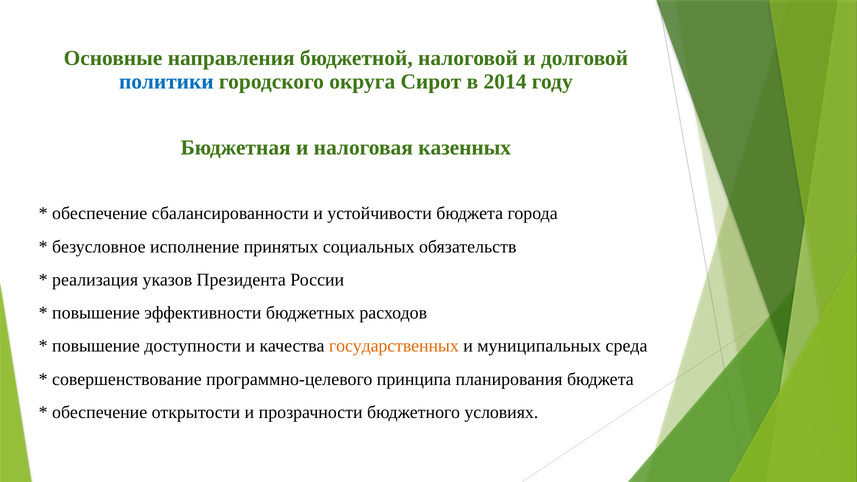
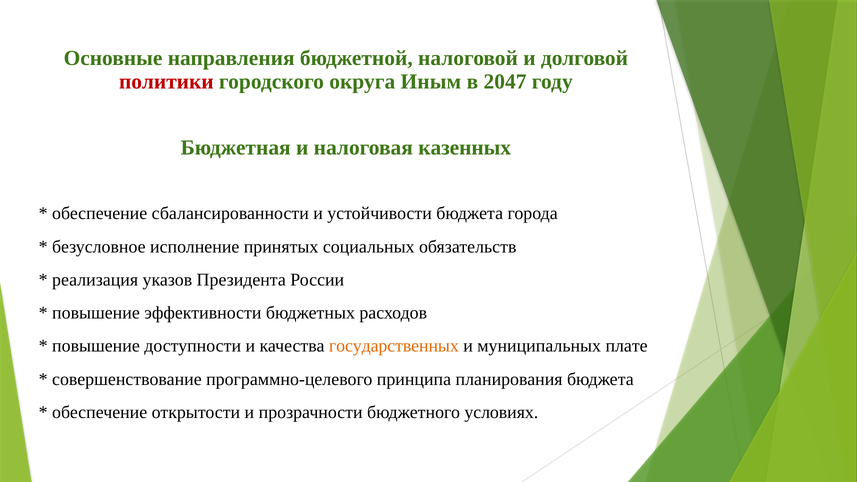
политики colour: blue -> red (166, 82)
Сирот: Сирот -> Иным (431, 82)
2014: 2014 -> 2047 (505, 82)
среда: среда -> плате (627, 346)
